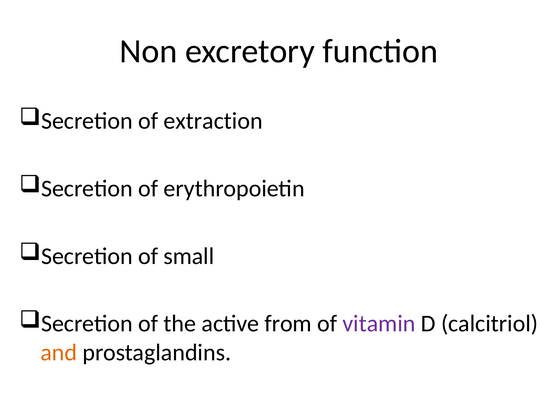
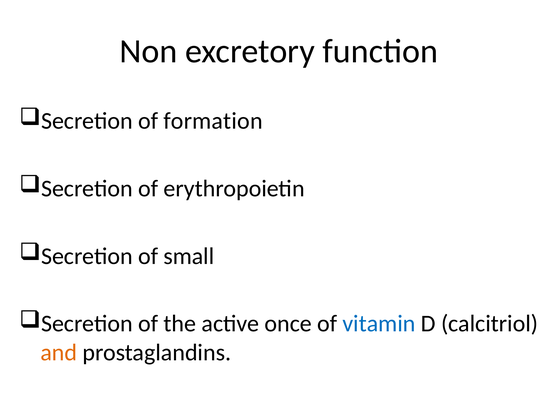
extraction: extraction -> formation (213, 121)
from: from -> once (288, 324)
vitamin colour: purple -> blue (379, 324)
